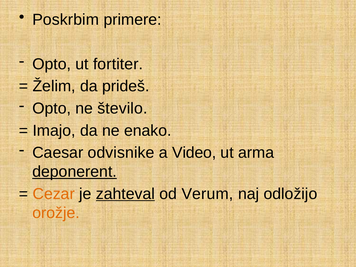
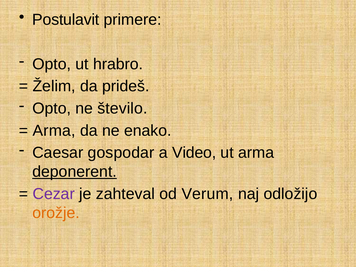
Poskrbim: Poskrbim -> Postulavit (66, 20)
fortiter: fortiter -> hrabro (118, 64)
Imajo: Imajo -> Arma (54, 131)
odvisnike: odvisnike -> gospodar (121, 153)
Cezar colour: orange -> purple (54, 194)
zahteval underline: present -> none (125, 194)
